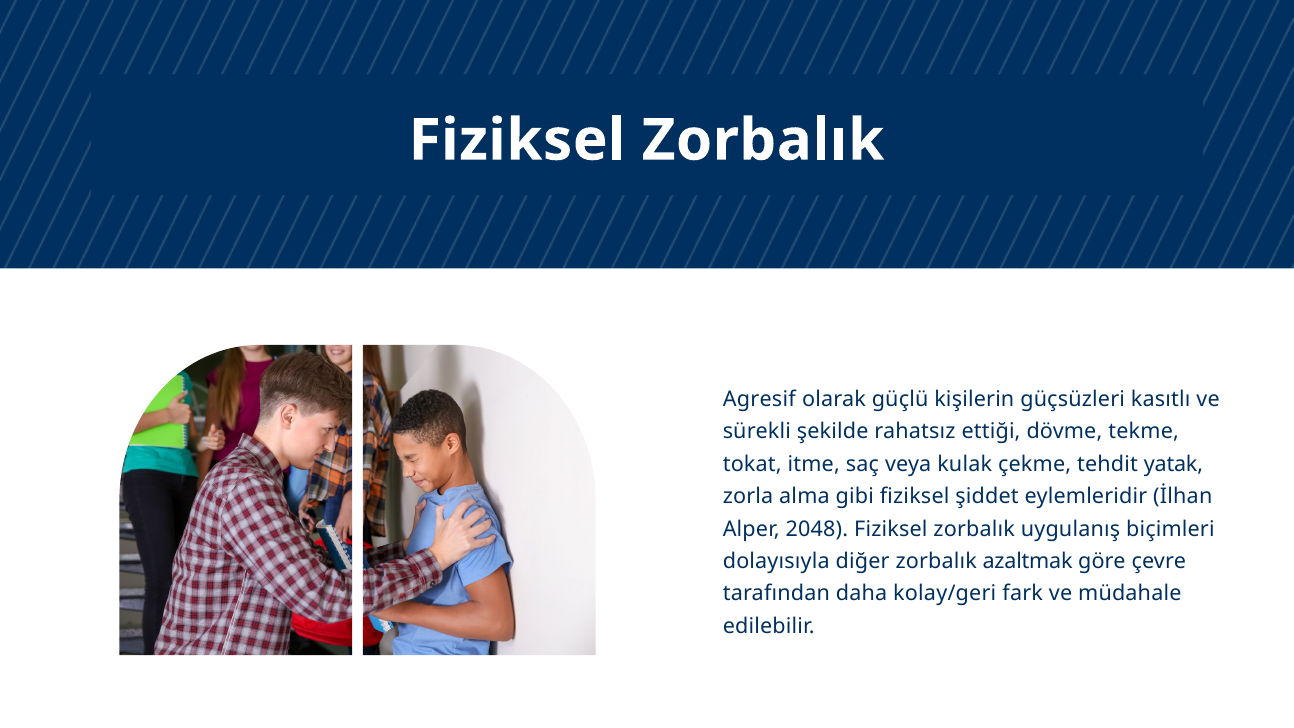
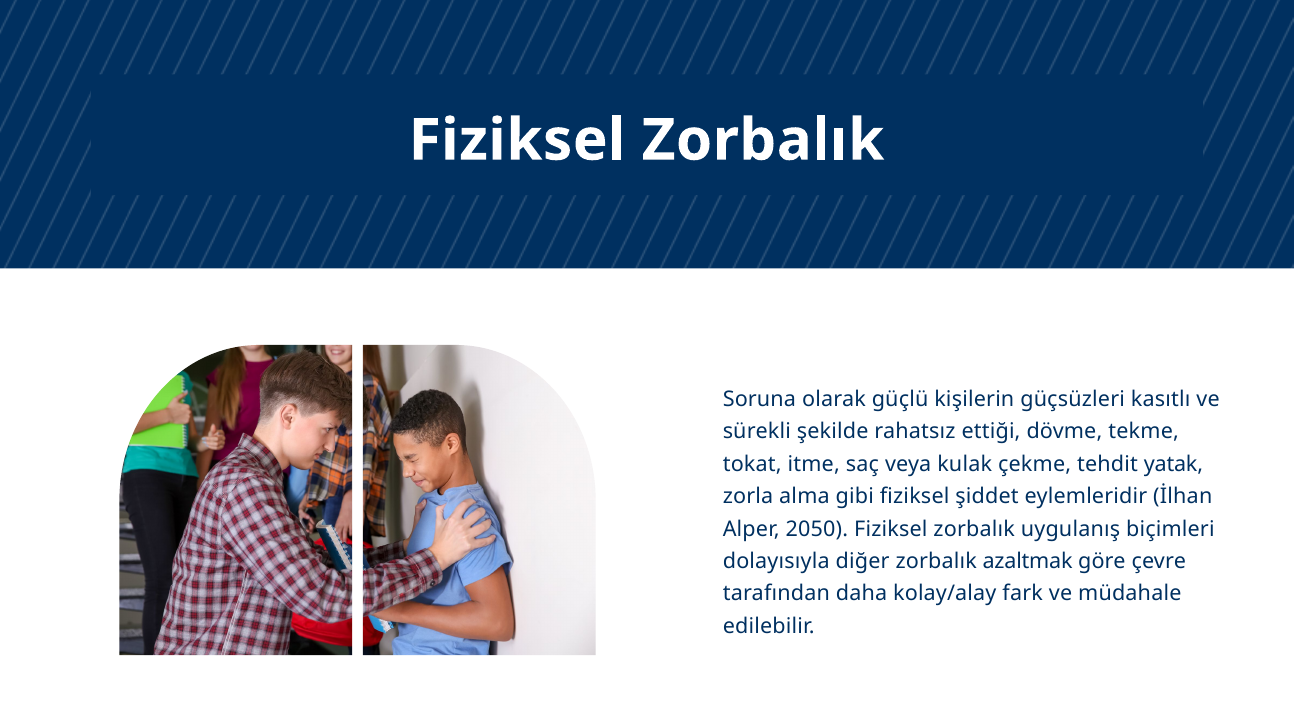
Agresif: Agresif -> Soruna (759, 399)
2048: 2048 -> 2050 (817, 529)
kolay/geri: kolay/geri -> kolay/alay (945, 594)
